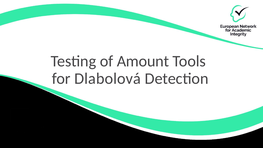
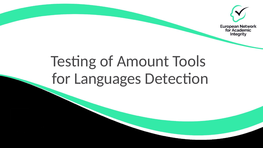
Dlabolová: Dlabolová -> Languages (108, 79)
